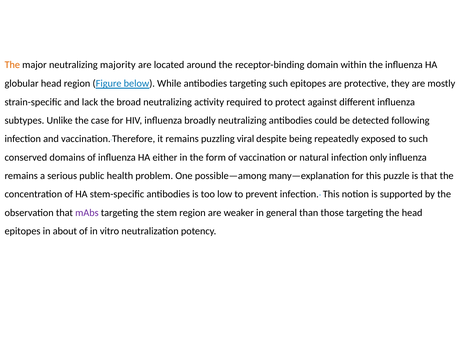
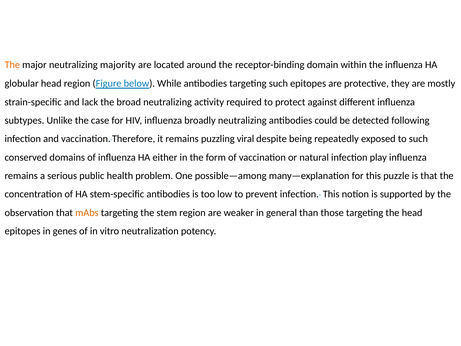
only: only -> play (378, 157)
mAbs colour: purple -> orange (87, 212)
about: about -> genes (65, 231)
